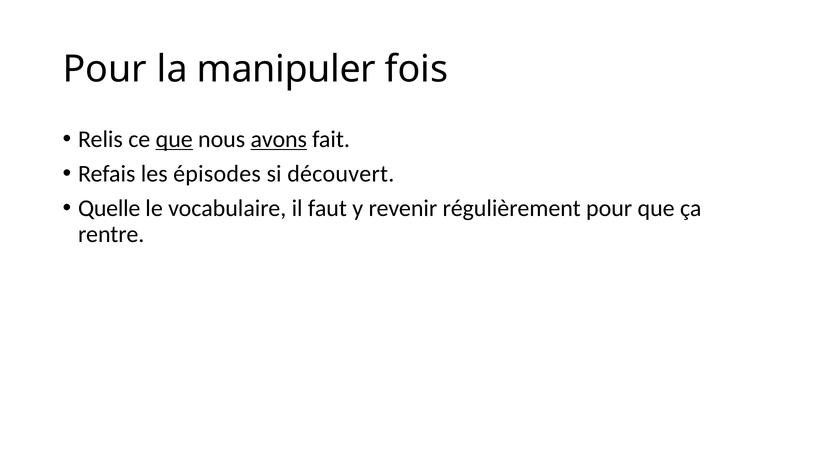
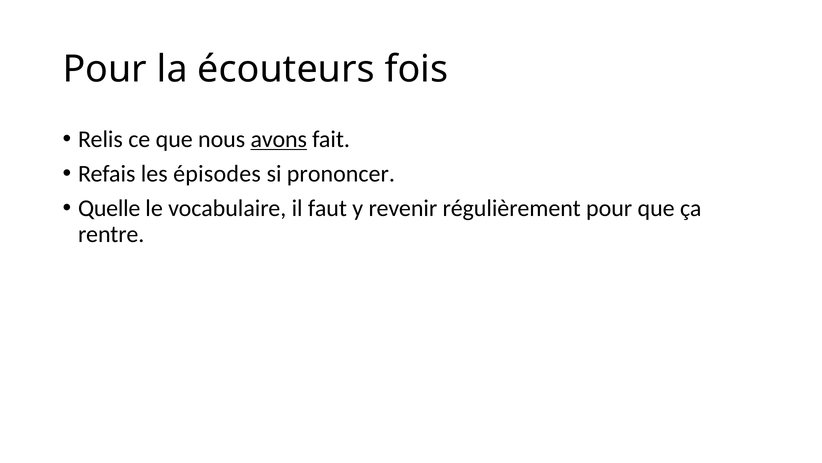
manipuler: manipuler -> écouteurs (286, 69)
que underline: present -> none (174, 139)
découvert: découvert -> prononcer (341, 173)
